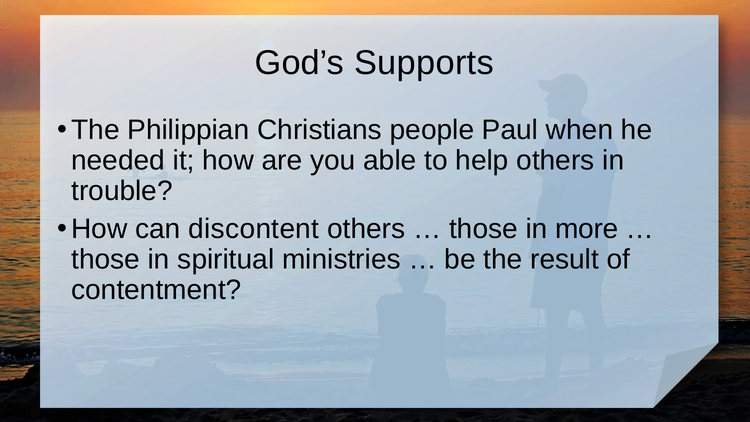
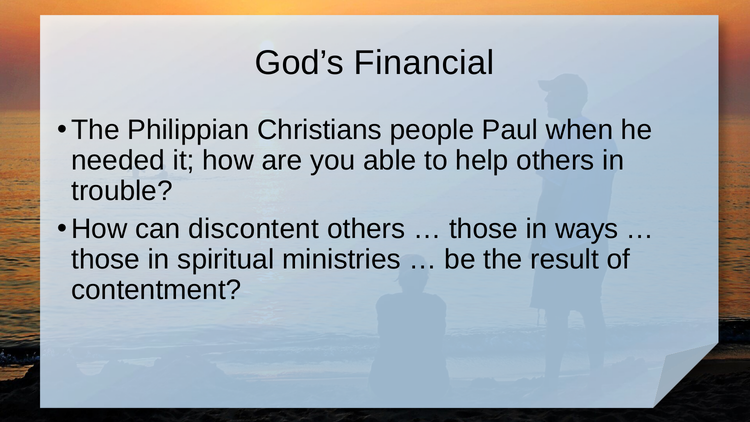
Supports: Supports -> Financial (424, 63)
more: more -> ways (587, 229)
